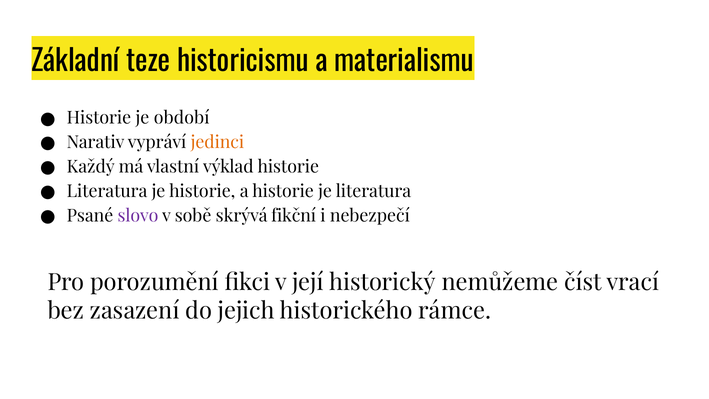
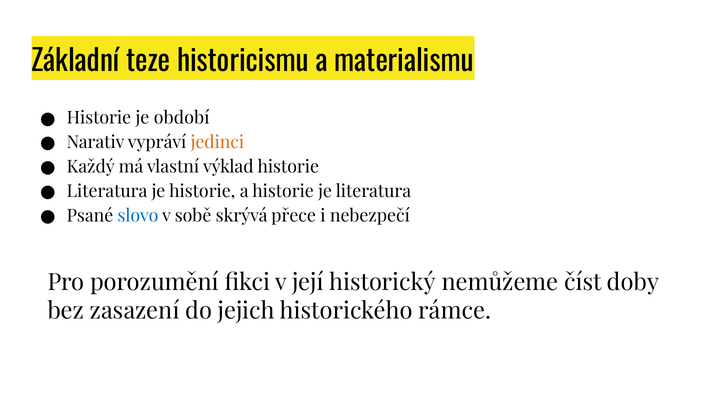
slovo colour: purple -> blue (138, 216)
fikční: fikční -> přece (294, 216)
vrací: vrací -> doby (633, 282)
